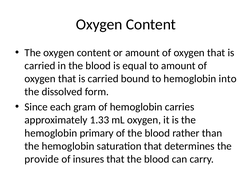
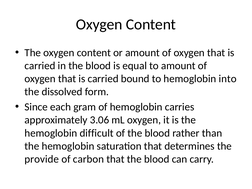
1.33: 1.33 -> 3.06 (100, 120)
primary: primary -> difficult (97, 133)
insures: insures -> carbon (88, 159)
